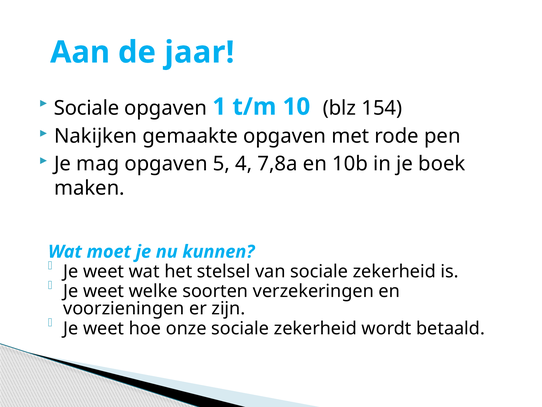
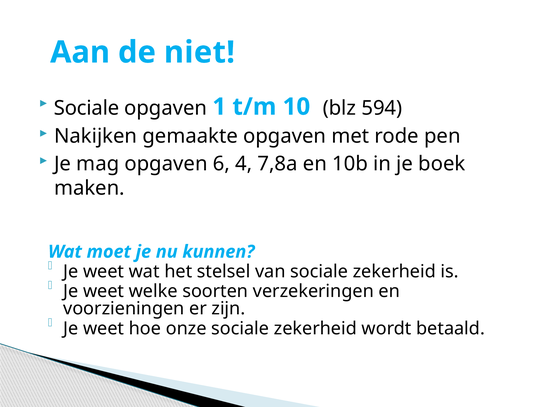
jaar: jaar -> niet (199, 52)
154: 154 -> 594 (382, 108)
5: 5 -> 6 (221, 163)
